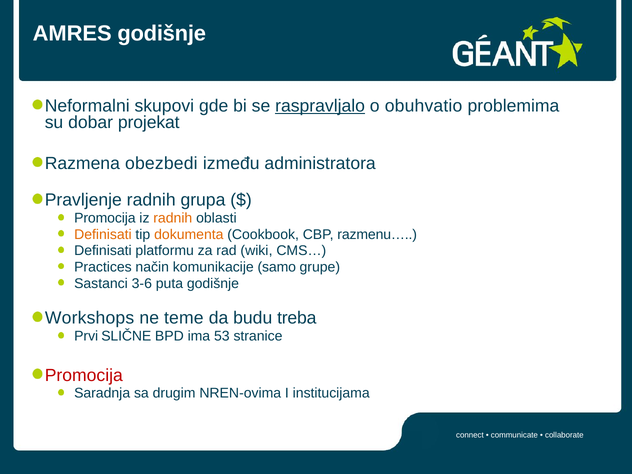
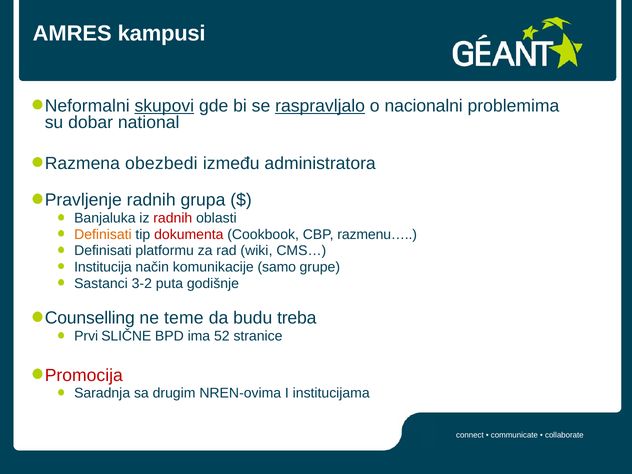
AMRES godišnje: godišnje -> kampusi (162, 34)
skupovi underline: none -> present (164, 106)
obuhvatio: obuhvatio -> nacionalni (424, 106)
projekat: projekat -> national (149, 123)
Promocija: Promocija -> Banjaluka (105, 218)
radnih colour: orange -> red (173, 218)
dokumenta colour: orange -> red (189, 234)
Practices: Practices -> Institucija (103, 267)
3-6: 3-6 -> 3-2 (142, 283)
Workshops: Workshops -> Counselling (90, 318)
53: 53 -> 52 (222, 336)
